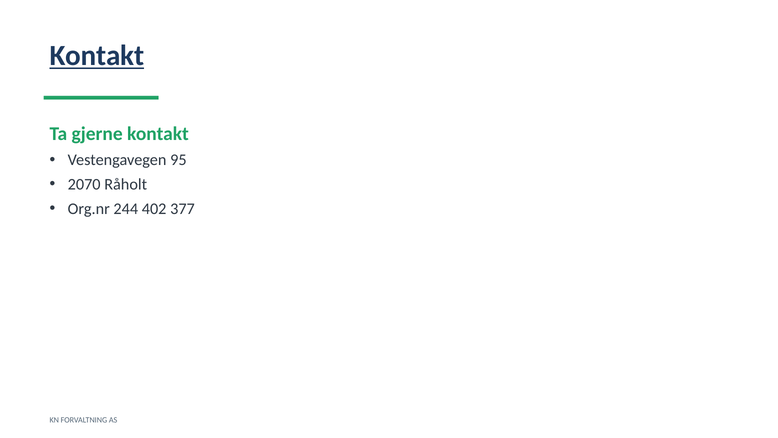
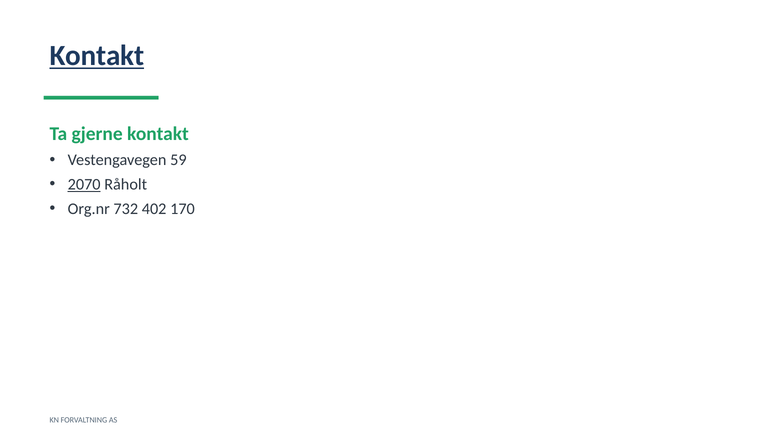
95: 95 -> 59 (178, 160)
2070 underline: none -> present (84, 184)
244: 244 -> 732 (126, 209)
377: 377 -> 170 (182, 209)
